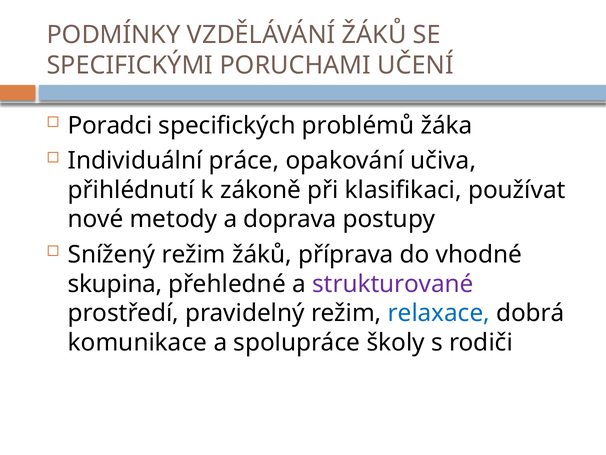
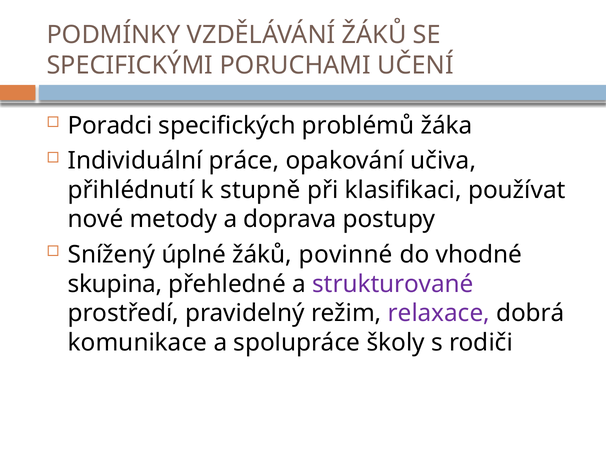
zákoně: zákoně -> stupně (260, 190)
Snížený režim: režim -> úplné (194, 254)
příprava: příprava -> povinné (346, 254)
relaxace colour: blue -> purple (439, 313)
